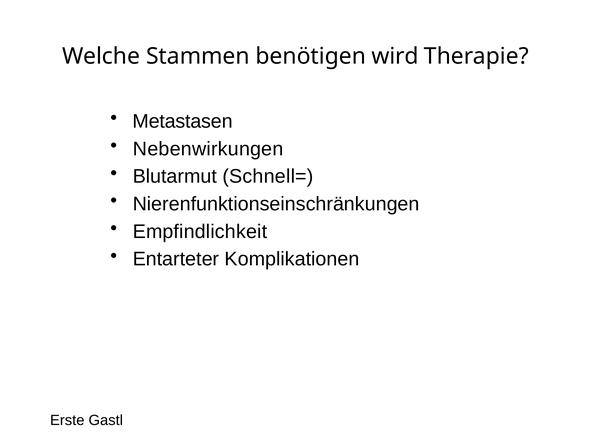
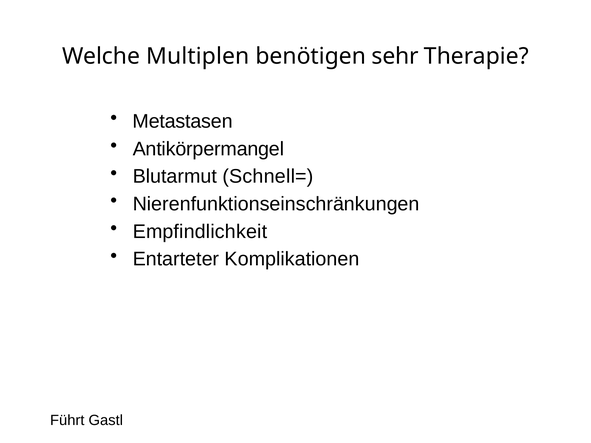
Stammen: Stammen -> Multiplen (198, 56)
wird: wird -> sehr (395, 56)
Nebenwirkungen: Nebenwirkungen -> Antikörpermangel (208, 149)
Erste: Erste -> Führt (67, 421)
